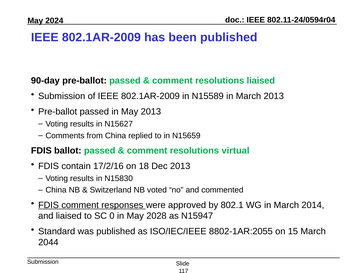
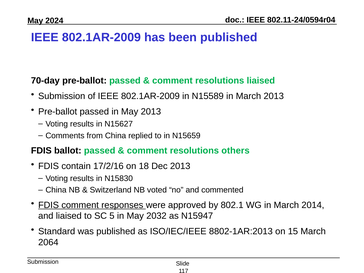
90-day: 90-day -> 70-day (45, 81)
virtual: virtual -> others (236, 151)
0: 0 -> 5 (112, 216)
2028: 2028 -> 2032 (156, 216)
8802-1AR:2055: 8802-1AR:2055 -> 8802-1AR:2013 (241, 231)
2044: 2044 -> 2064 (48, 242)
